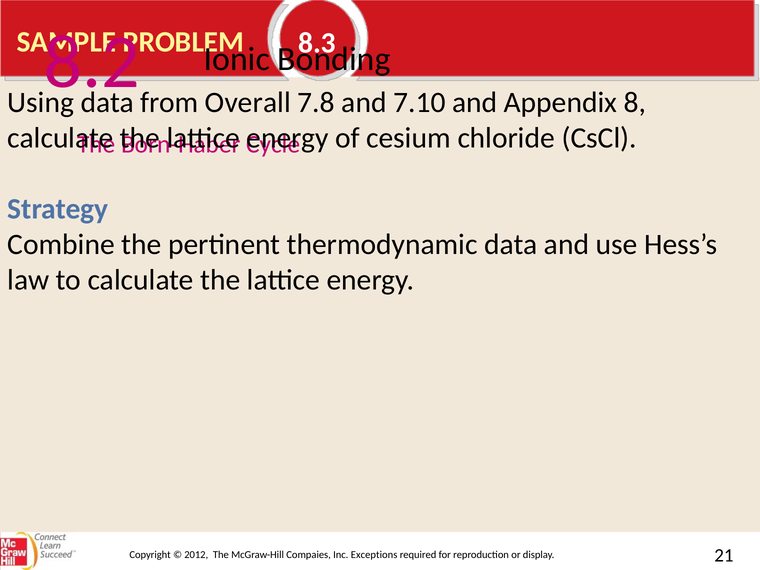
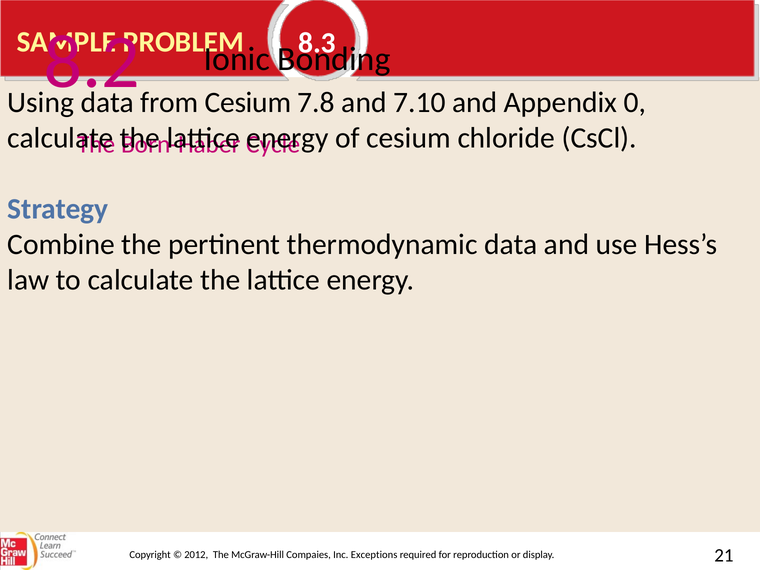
from Overall: Overall -> Cesium (248, 103)
8: 8 -> 0 (635, 103)
